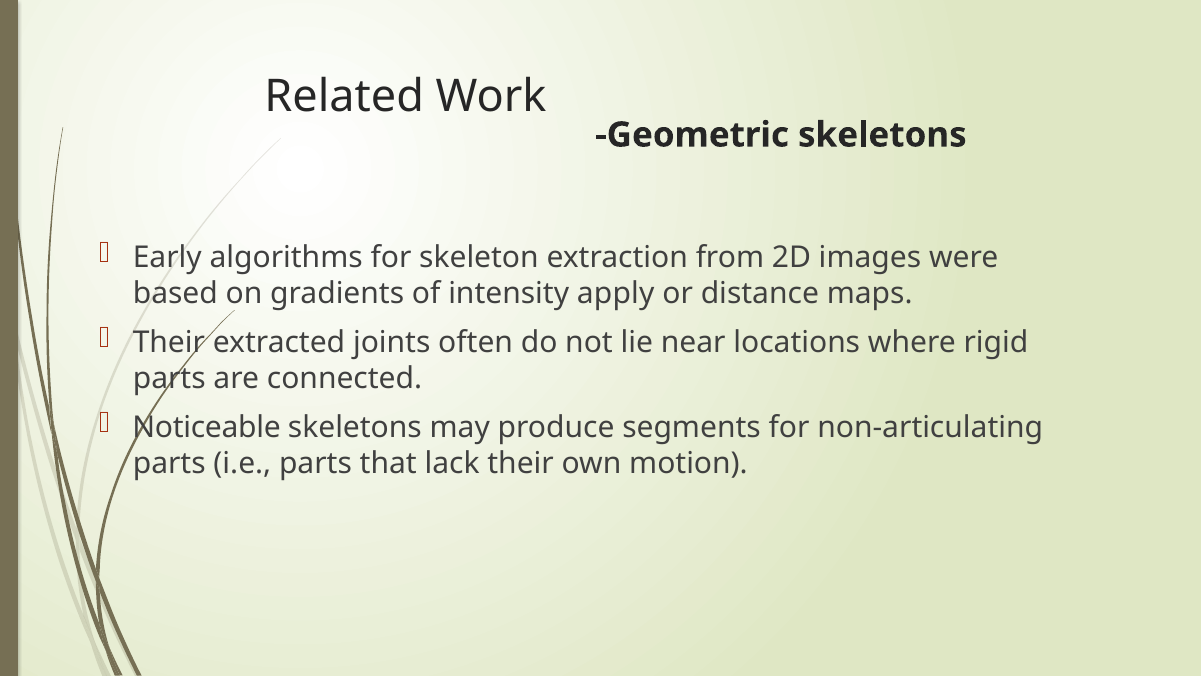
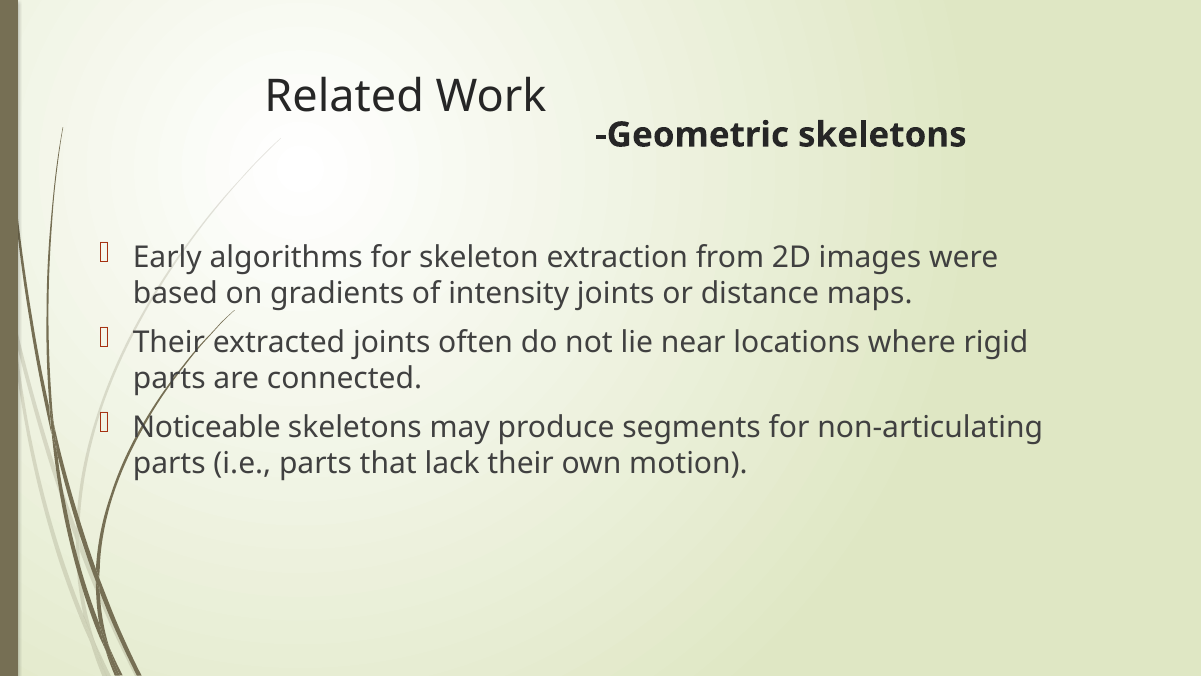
intensity apply: apply -> joints (616, 294)
